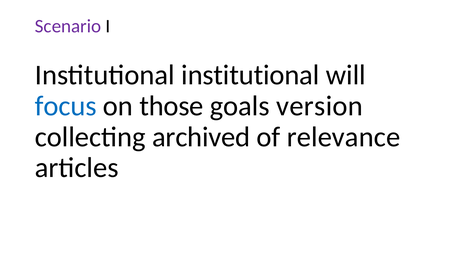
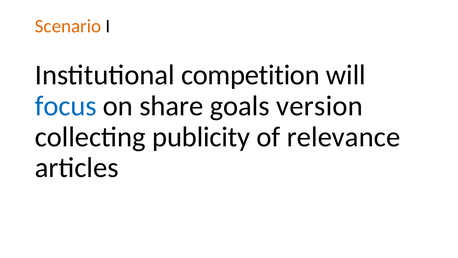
Scenario colour: purple -> orange (68, 26)
Institutional institutional: institutional -> competition (250, 75)
those: those -> share (171, 106)
archived: archived -> publicity (201, 137)
